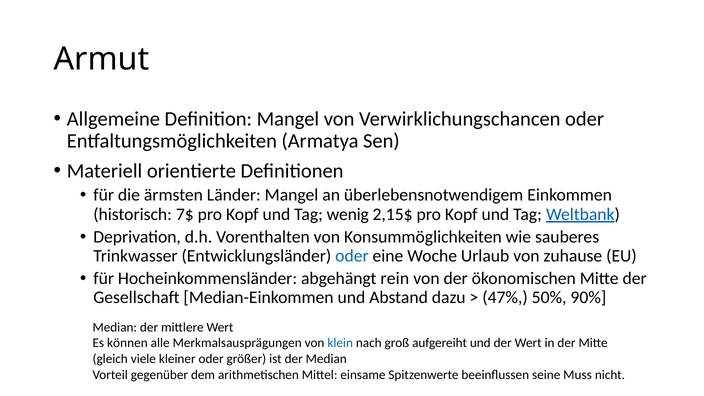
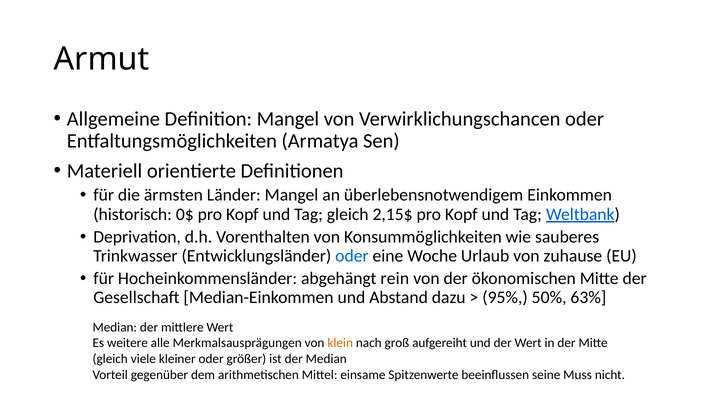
7$: 7$ -> 0$ (185, 214)
Tag wenig: wenig -> gleich (348, 214)
47%: 47% -> 95% (505, 298)
90%: 90% -> 63% (588, 298)
können: können -> weitere (127, 343)
klein colour: blue -> orange (340, 343)
